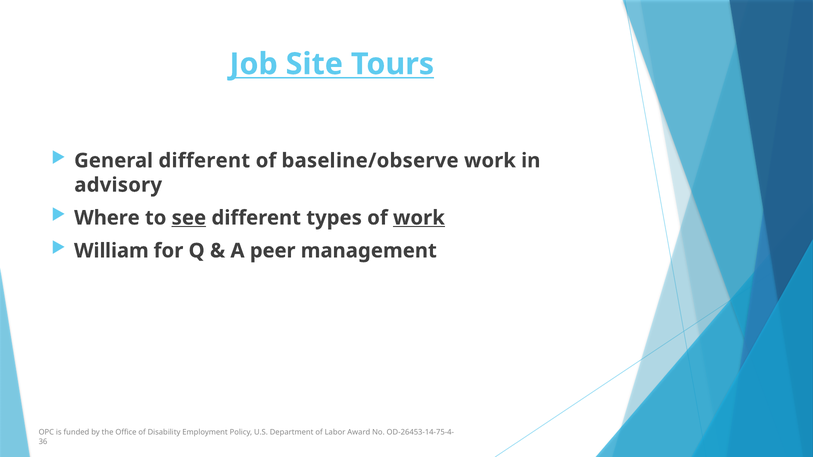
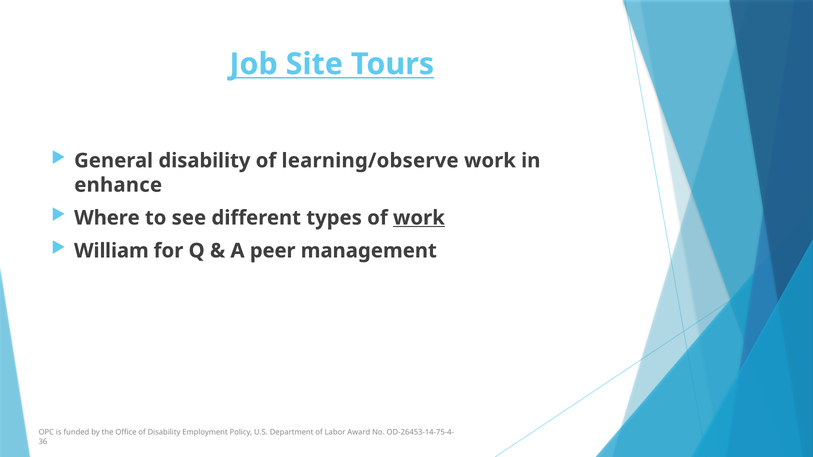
General different: different -> disability (204, 161)
baseline/observe: baseline/observe -> learning/observe (370, 161)
advisory: advisory -> enhance (118, 185)
see underline: present -> none (189, 218)
